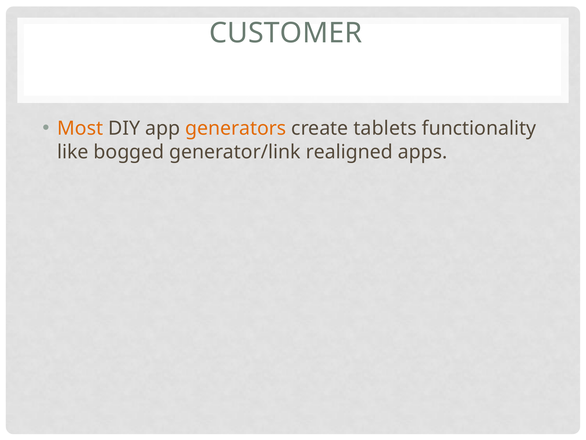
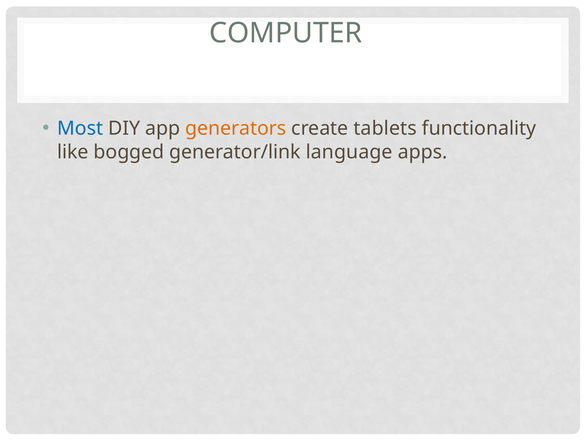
CUSTOMER: CUSTOMER -> COMPUTER (286, 33)
Most colour: orange -> blue (80, 128)
realigned: realigned -> language (349, 152)
